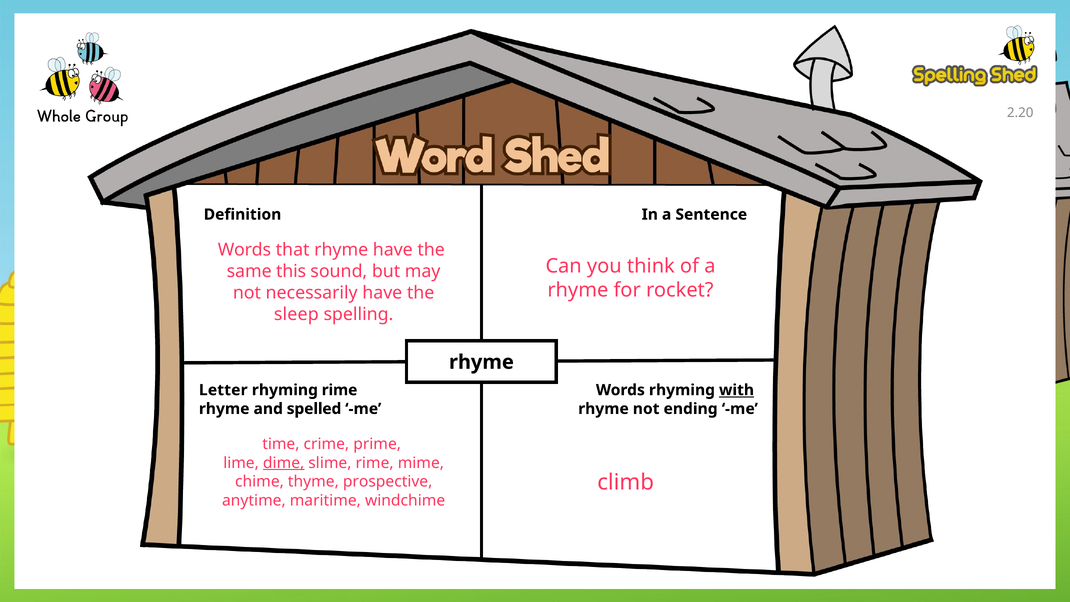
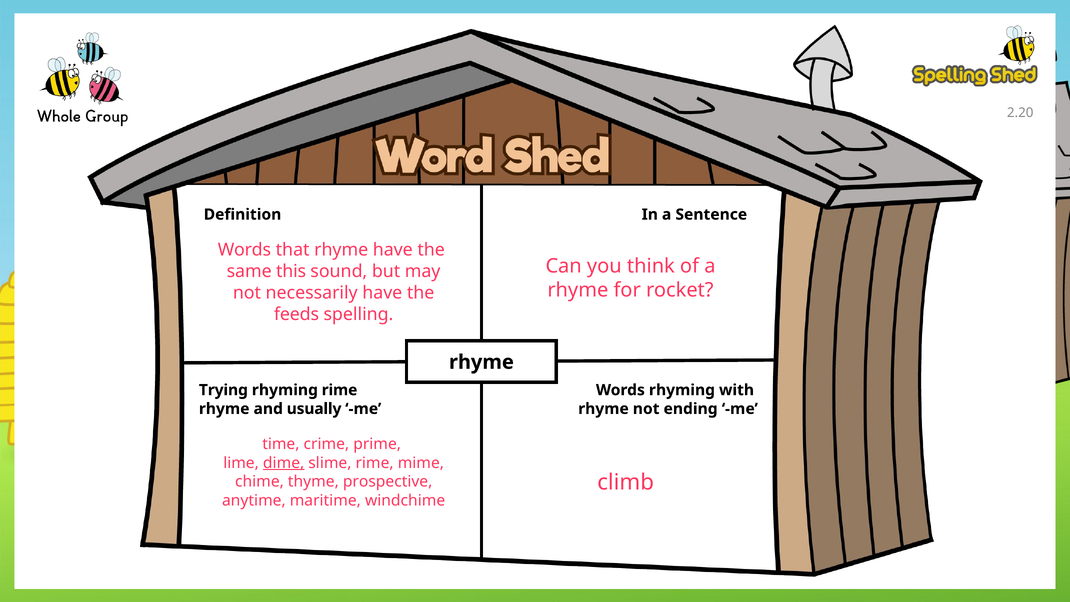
sleep: sleep -> feeds (296, 314)
Letter: Letter -> Trying (223, 390)
with underline: present -> none (737, 390)
spelled: spelled -> usually (314, 409)
